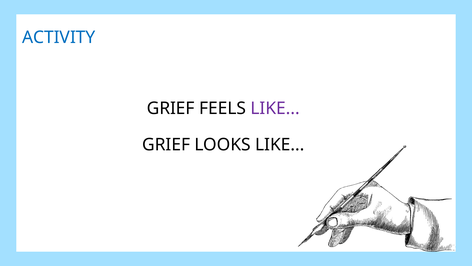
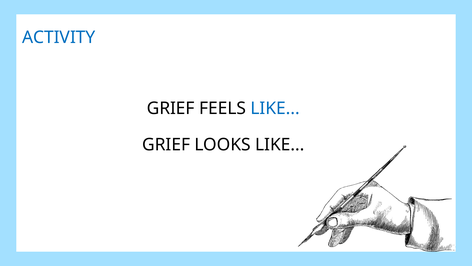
LIKE colour: purple -> blue (275, 108)
